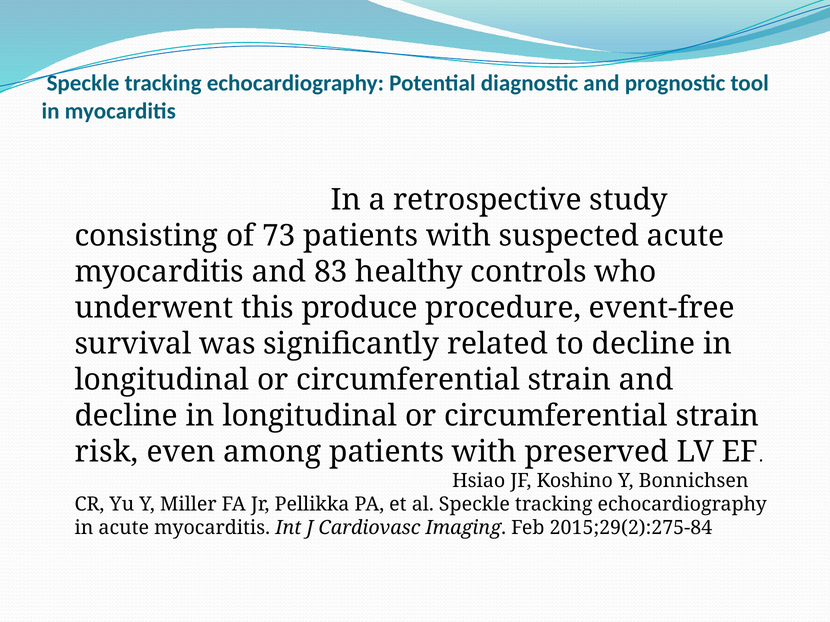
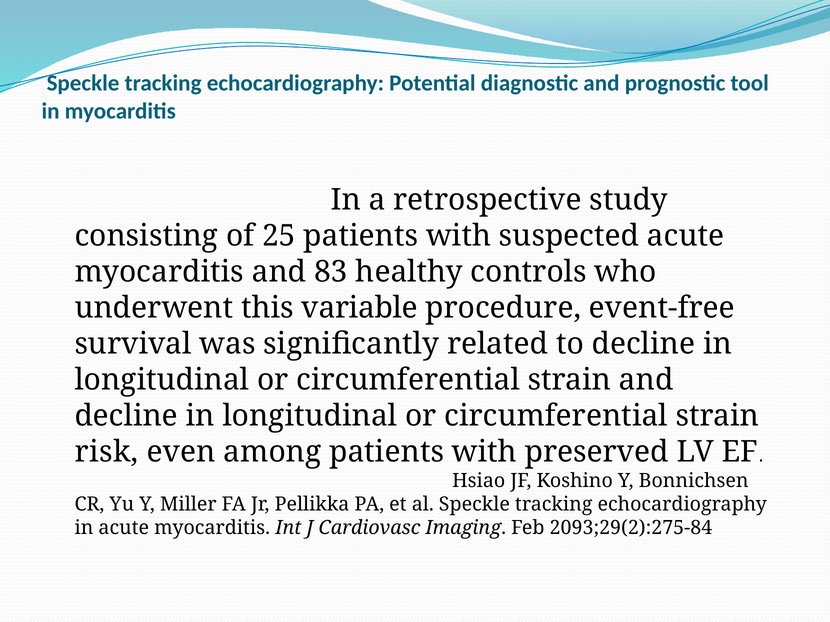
73: 73 -> 25 (279, 236)
produce: produce -> variable (360, 308)
2015;29(2):275-84: 2015;29(2):275-84 -> 2093;29(2):275-84 (631, 528)
